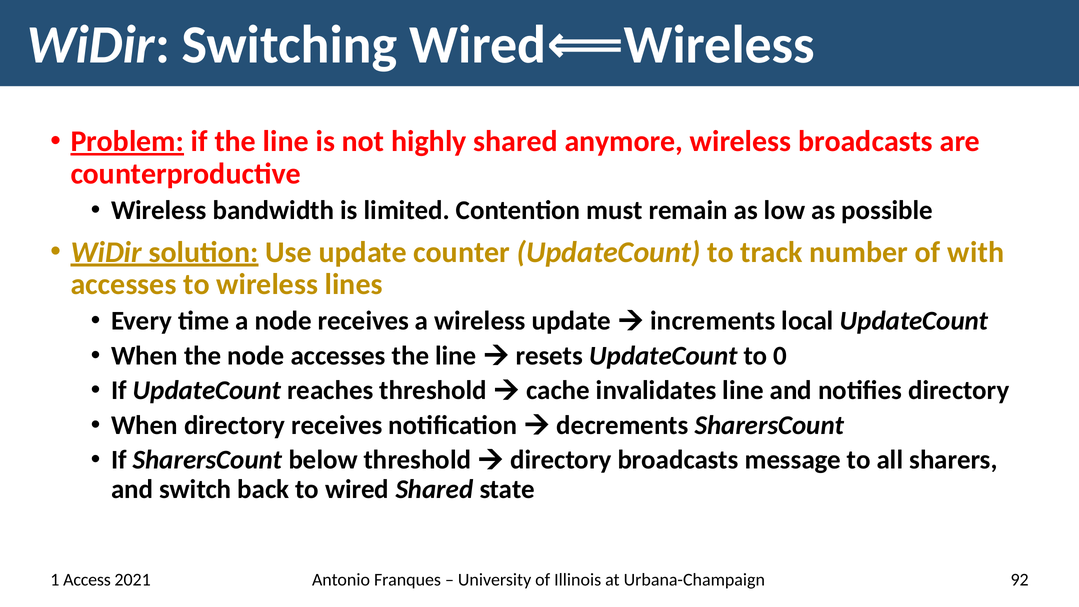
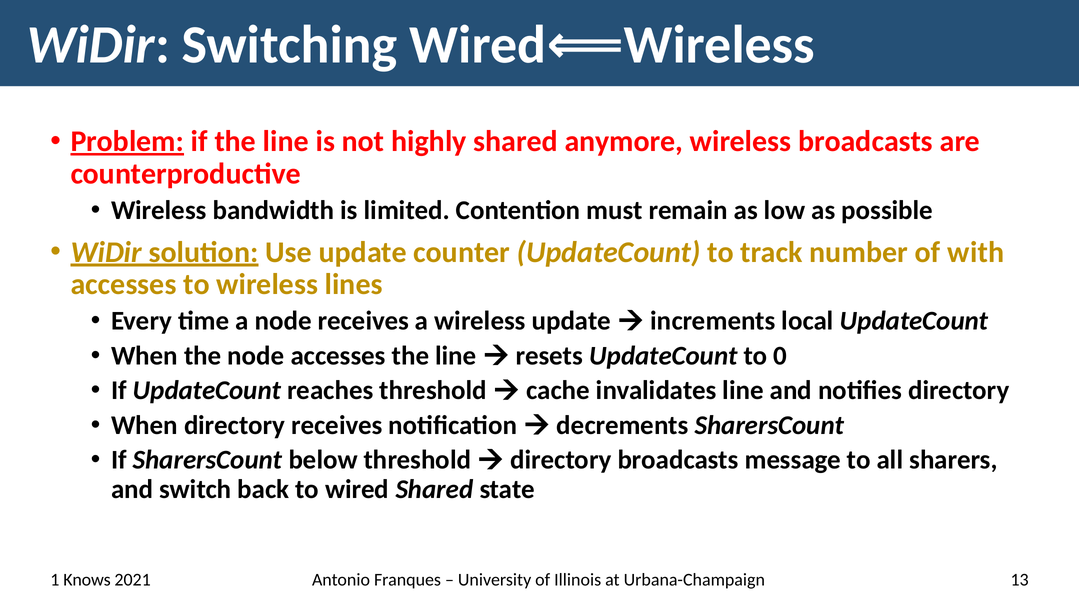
Access: Access -> Knows (87, 580)
92: 92 -> 13 (1020, 580)
